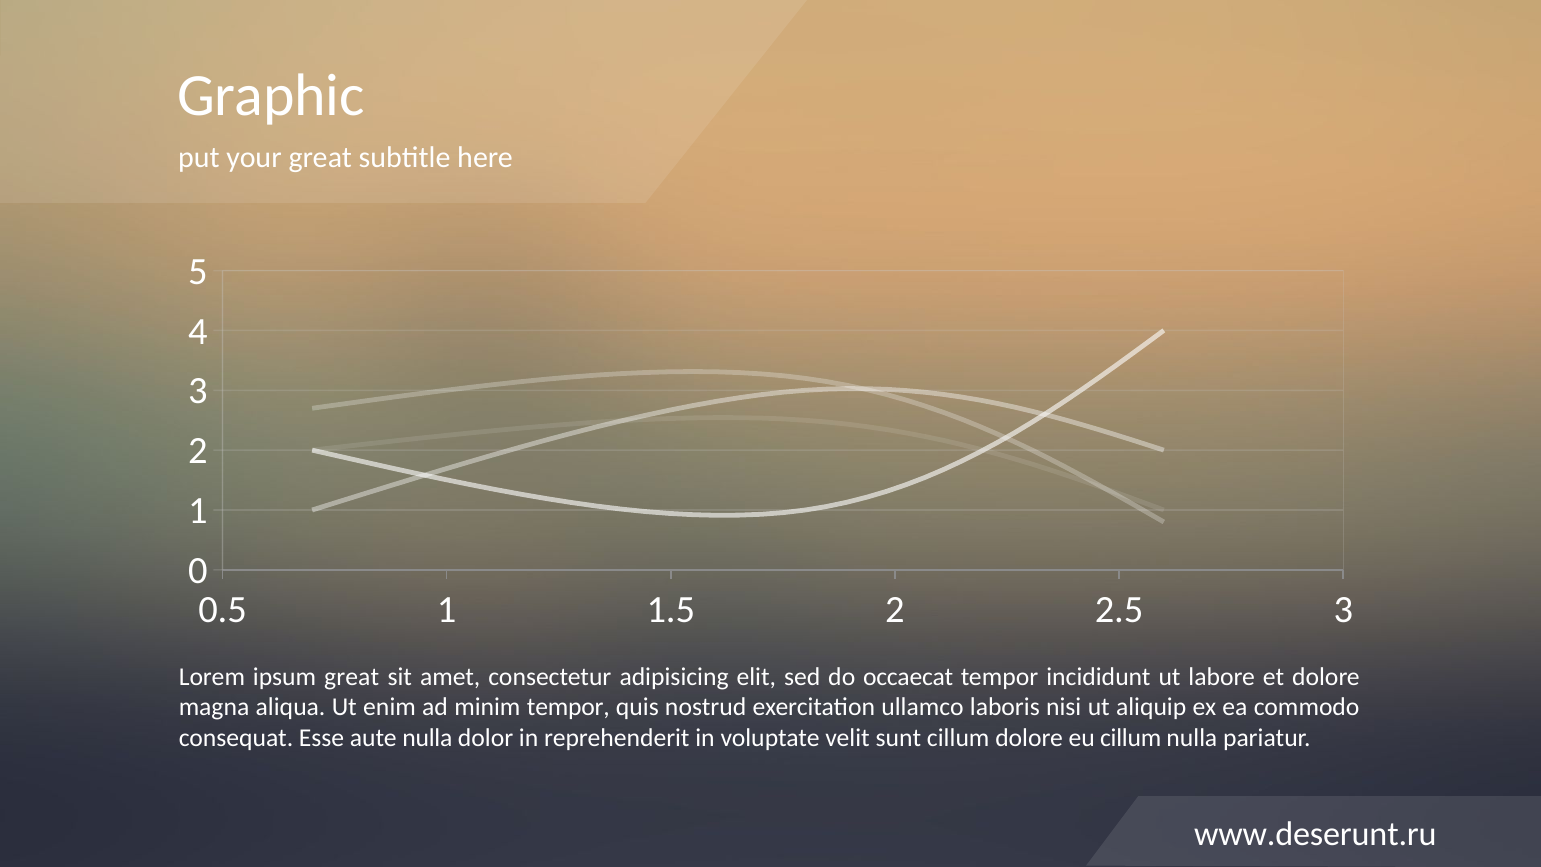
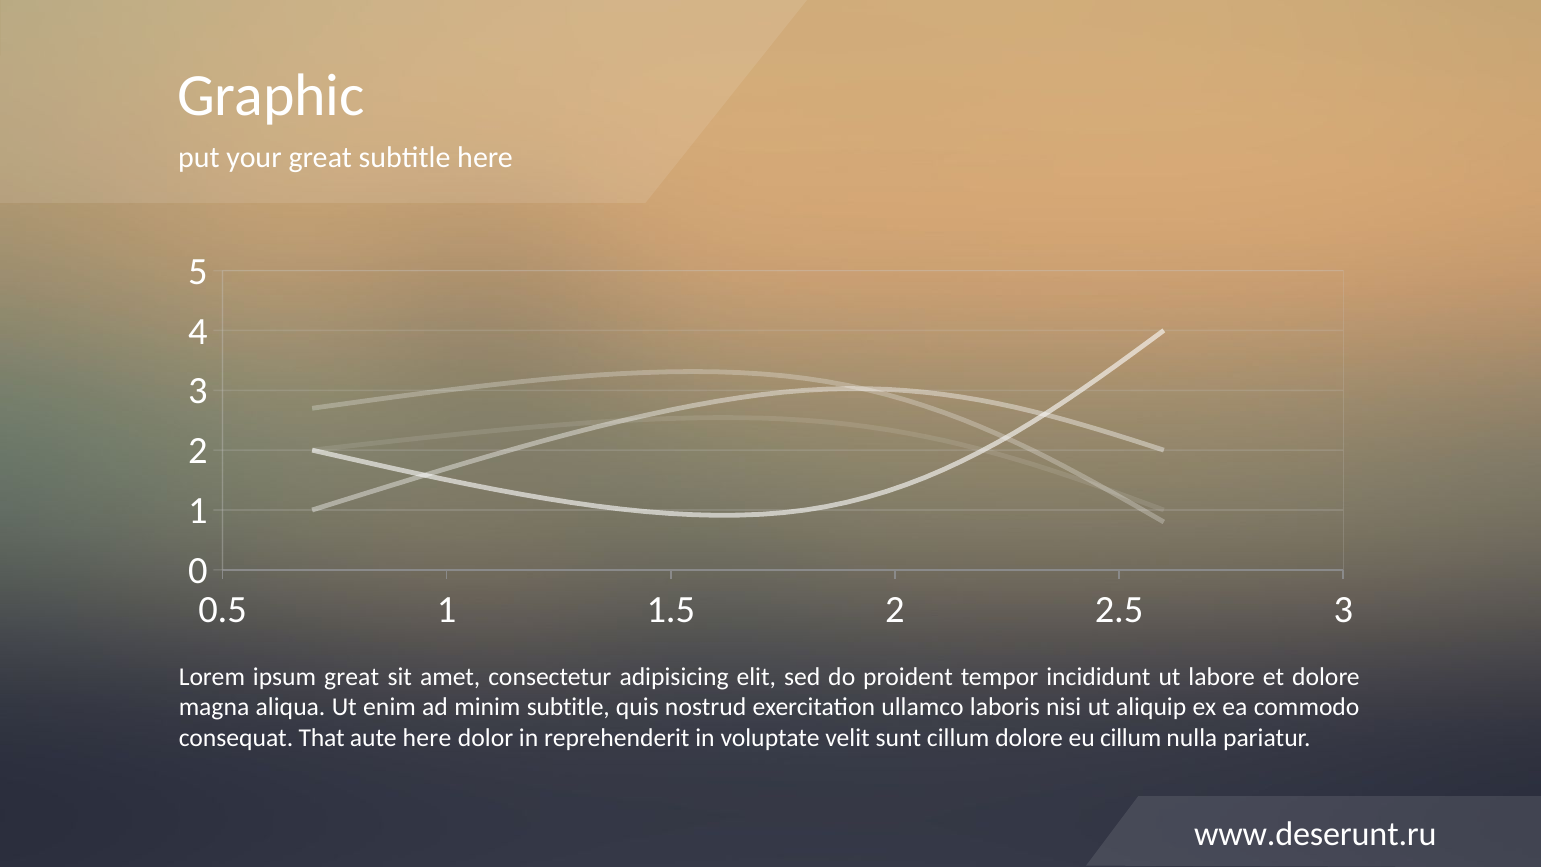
occaecat: occaecat -> proident (908, 677)
minim tempor: tempor -> subtitle (568, 707)
Esse: Esse -> That (322, 738)
aute nulla: nulla -> here (427, 738)
